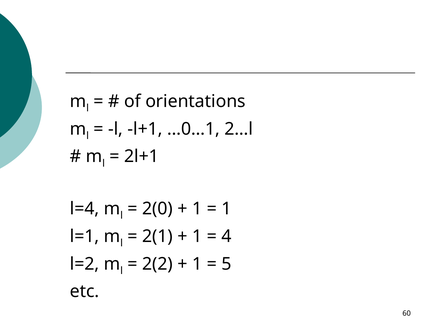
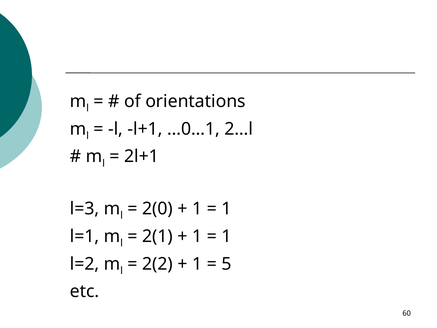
l=4: l=4 -> l=3 (85, 209)
4: 4 -> 1 (226, 236)
